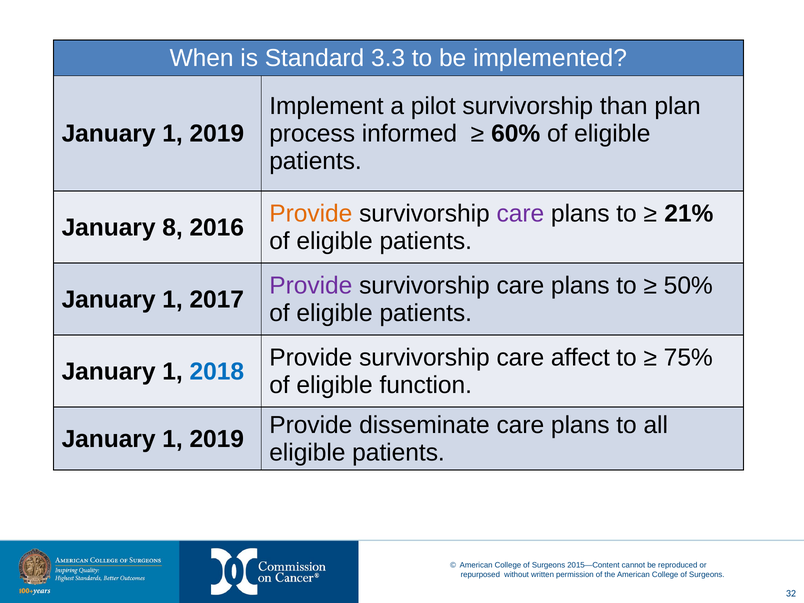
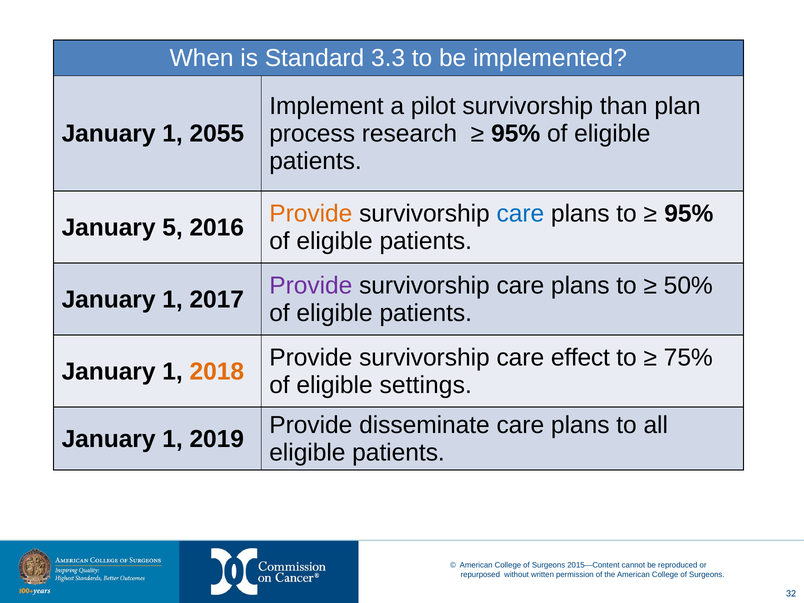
2019: 2019 -> 2055 (217, 134)
informed: informed -> research (409, 134)
60%: 60% -> 95% (516, 134)
care colour: purple -> blue (520, 214)
21%: 21% -> 95% (689, 214)
8: 8 -> 5 (172, 227)
affect: affect -> effect (580, 358)
2018 colour: blue -> orange (217, 371)
function: function -> settings (426, 385)
